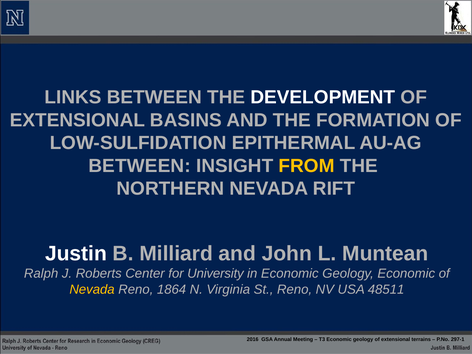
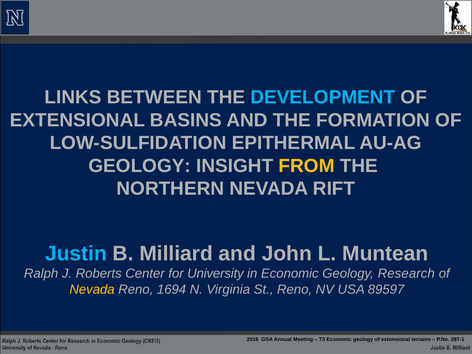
DEVELOPMENT colour: white -> light blue (323, 97)
BETWEEN: BETWEEN -> GEOLOGY (140, 166)
Justin colour: white -> light blue (76, 254)
Geology Economic: Economic -> Research (406, 274)
1864: 1864 -> 1694 (172, 289)
48511: 48511 -> 89597 (386, 289)
